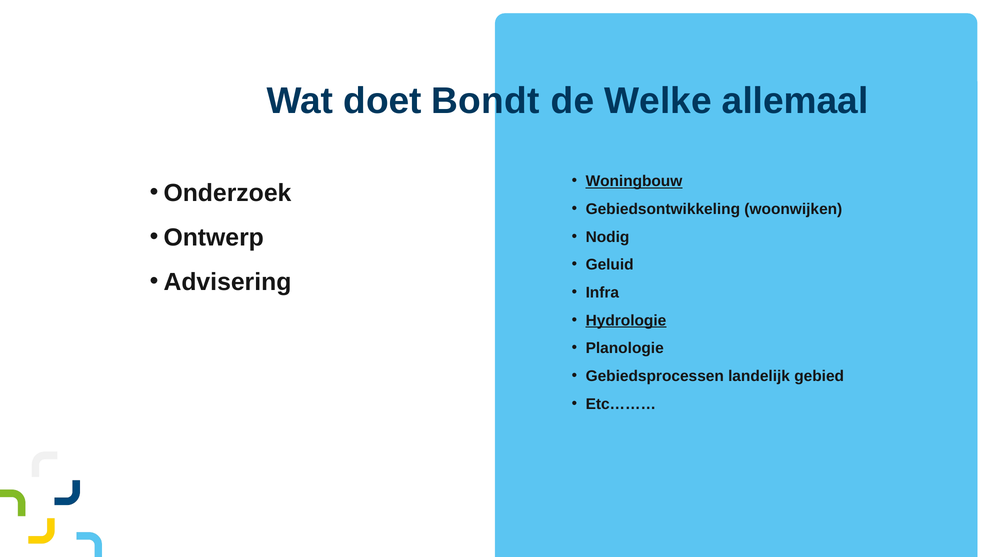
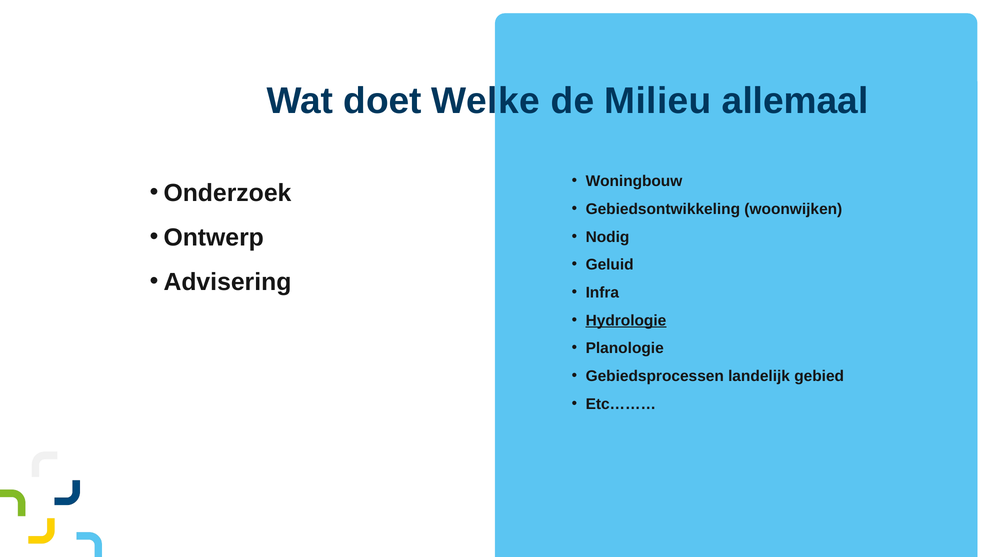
Bondt: Bondt -> Welke (485, 101)
Welke: Welke -> Milieu (658, 101)
Woningbouw underline: present -> none (634, 181)
